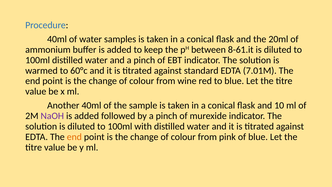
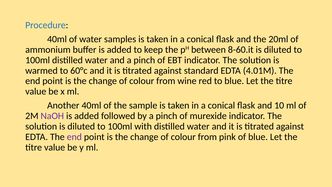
8-61.it: 8-61.it -> 8-60.it (241, 50)
7.01M: 7.01M -> 4.01M (260, 70)
end colour: orange -> purple (74, 137)
